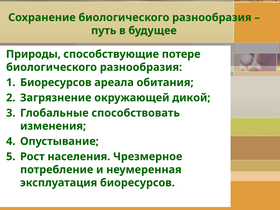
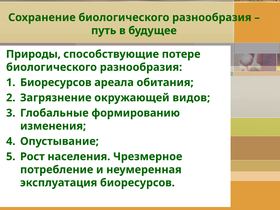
дикой: дикой -> видов (191, 98)
способствовать: способствовать -> формированию (136, 113)
